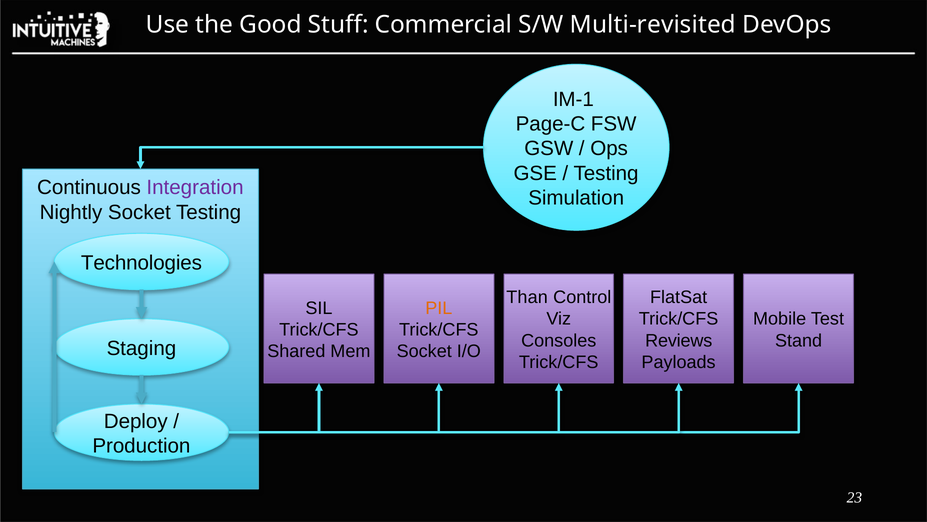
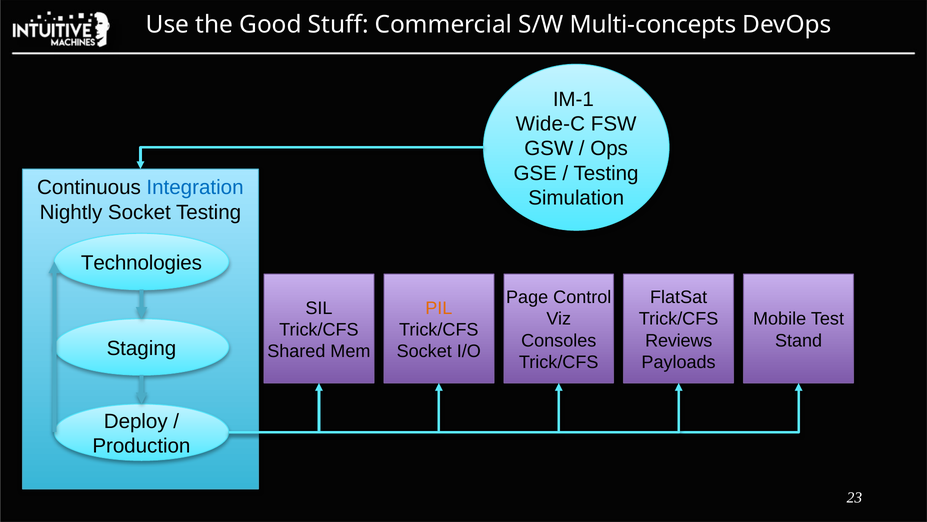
Multi-revisited: Multi-revisited -> Multi-concepts (653, 25)
Page-C: Page-C -> Wide-C (550, 124)
Integration colour: purple -> blue (195, 187)
Than: Than -> Page (527, 297)
